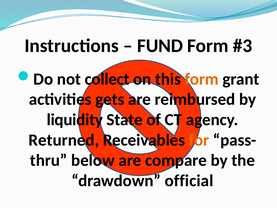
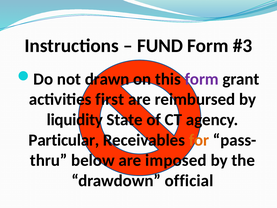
collect: collect -> drawn (107, 79)
form colour: orange -> purple (202, 79)
gets: gets -> first (110, 99)
Returned: Returned -> Particular (64, 140)
compare: compare -> imposed (176, 160)
